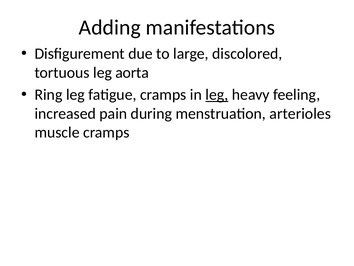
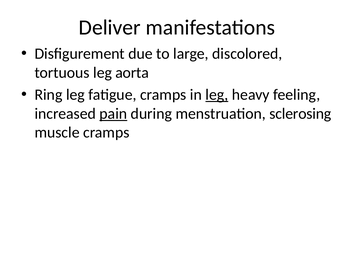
Adding: Adding -> Deliver (110, 27)
pain underline: none -> present (113, 113)
arterioles: arterioles -> sclerosing (300, 113)
